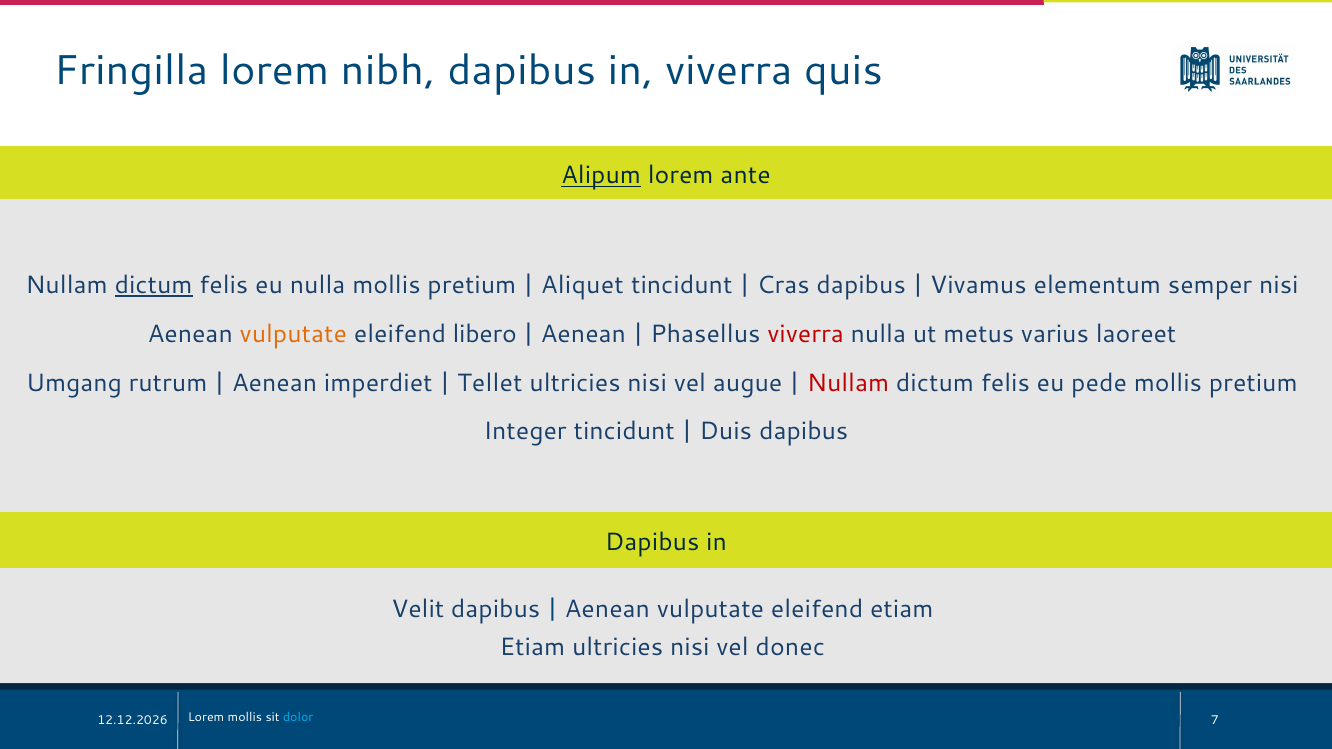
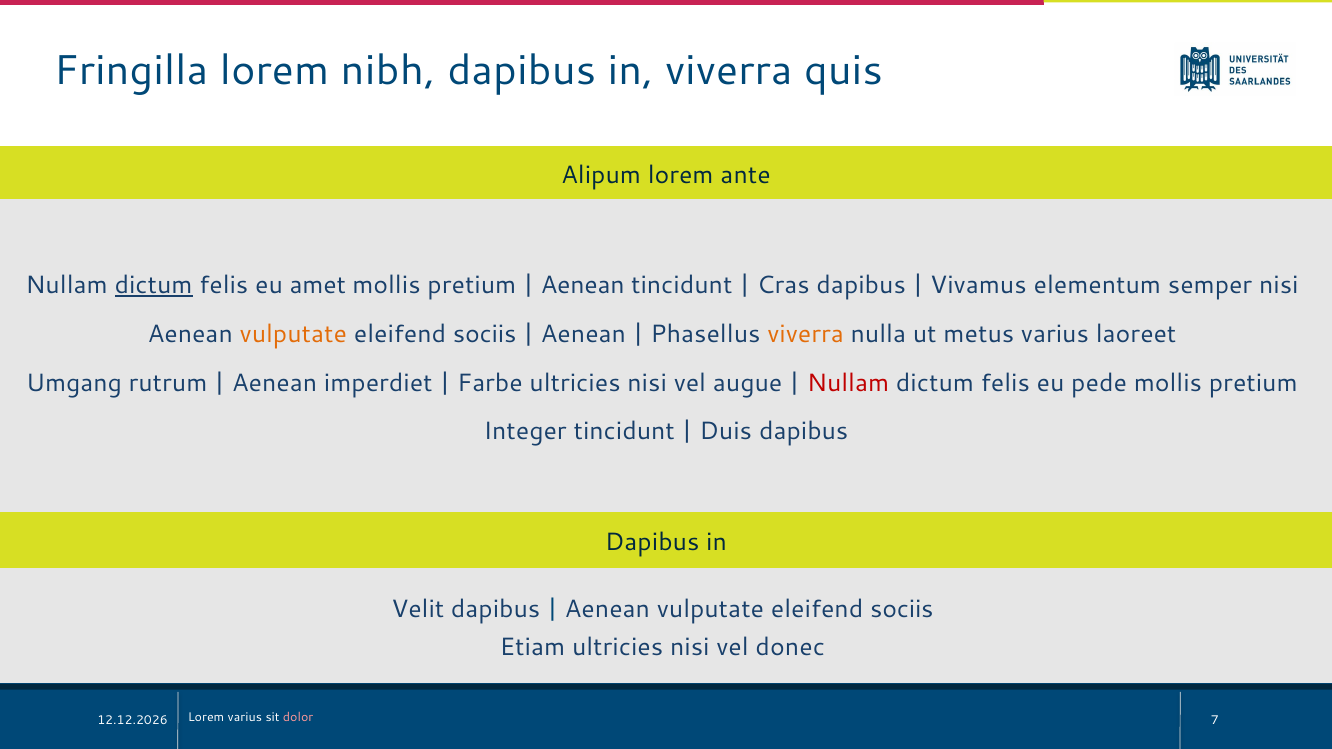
Alipum underline: present -> none (601, 176)
eu nulla: nulla -> amet (318, 285)
Aliquet: Aliquet -> Aenean (583, 285)
libero: libero -> sociis (485, 334)
viverra colour: red -> orange (806, 334)
Tellet: Tellet -> Farbe (490, 383)
etiam: etiam -> sociis (902, 609)
Lorem mollis: mollis -> varius (245, 718)
dolor colour: light blue -> pink (298, 718)
